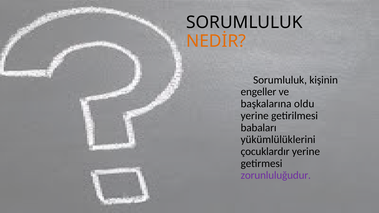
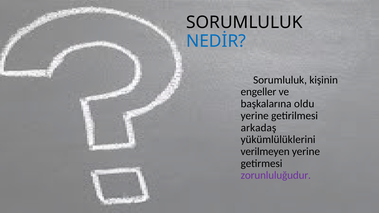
NEDİR colour: orange -> blue (216, 41)
babaları: babaları -> arkadaş (258, 128)
çocuklardır: çocuklardır -> verilmeyen (265, 152)
